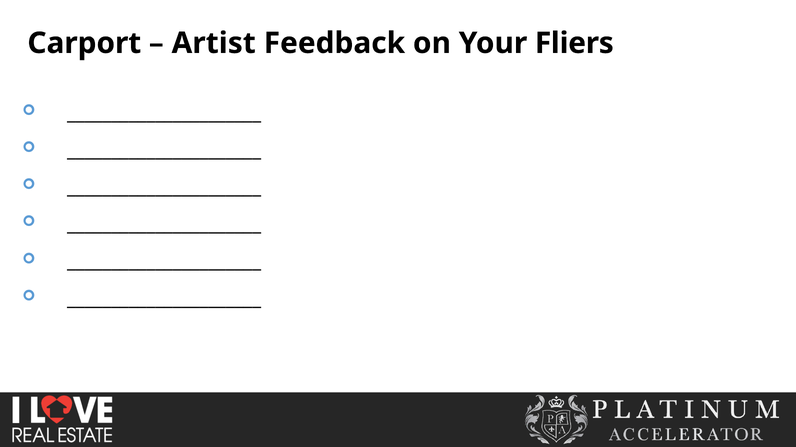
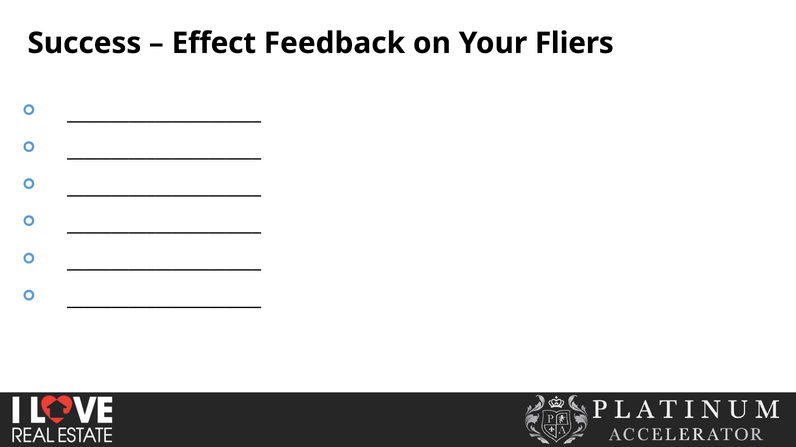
Carport: Carport -> Success (84, 43)
Artist: Artist -> Effect (214, 43)
